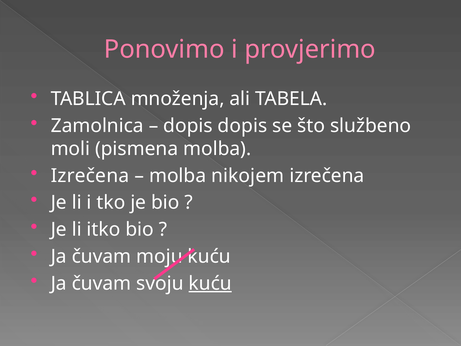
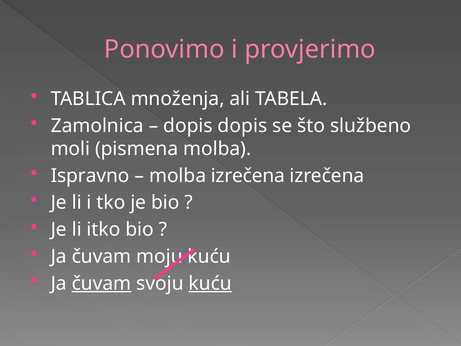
Izrečena: Izrečena -> Ispravno (90, 176)
molba nikojem: nikojem -> izrečena (248, 176)
čuvam underline: none -> present (101, 283)
